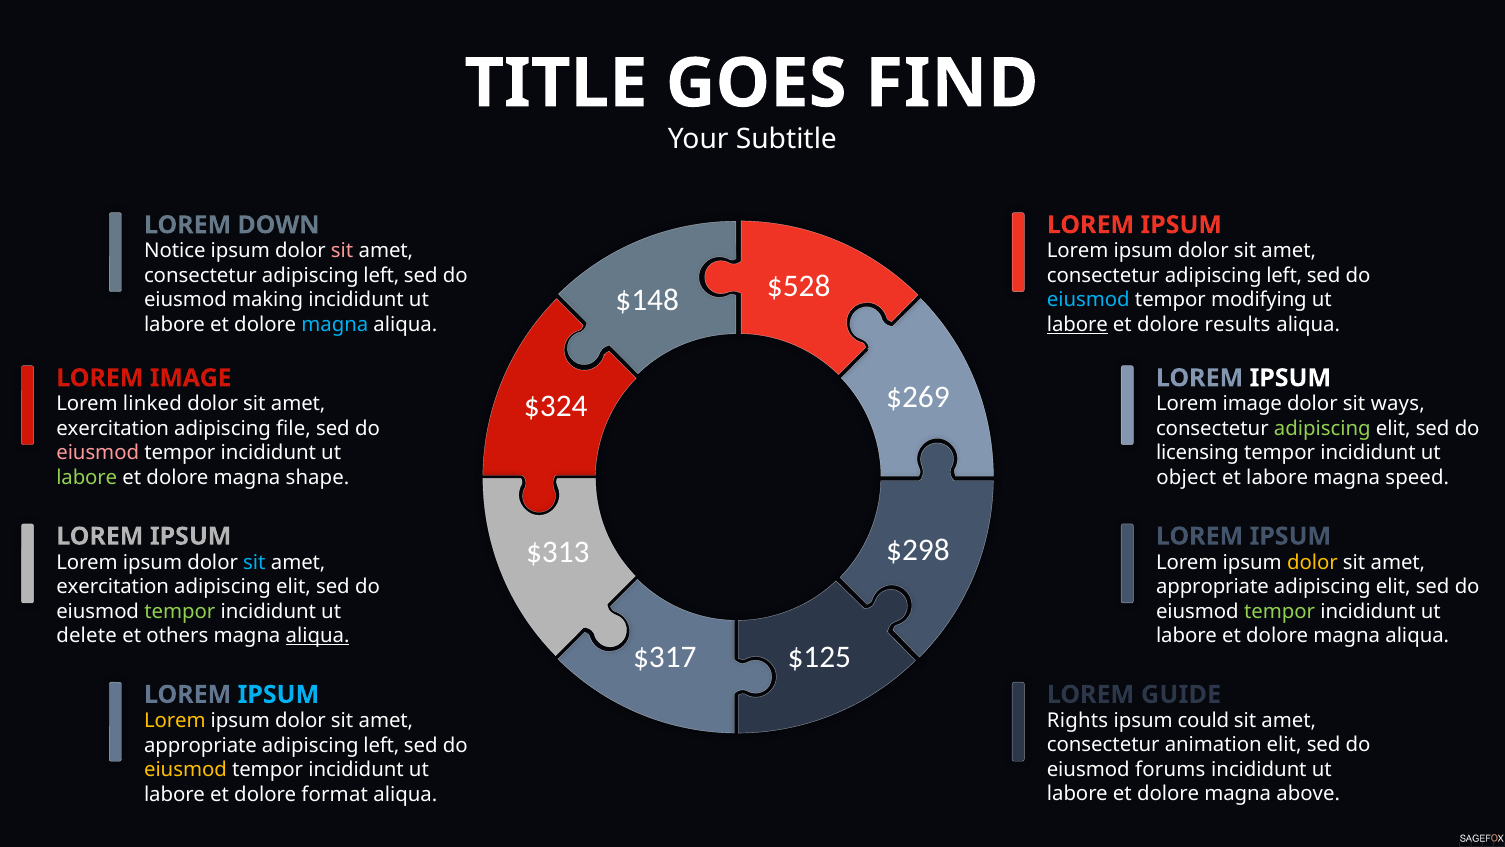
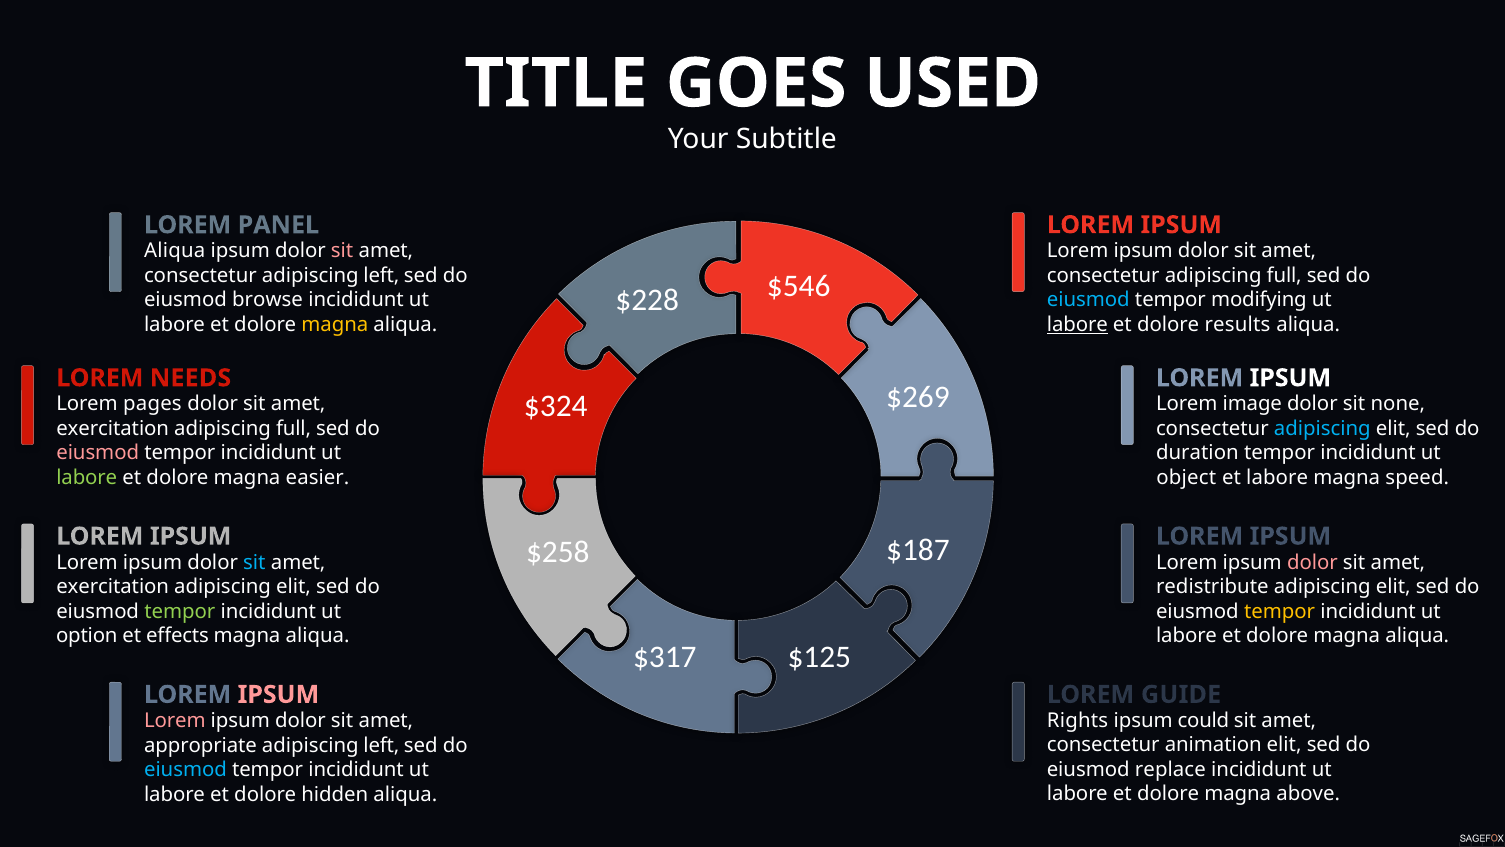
FIND: FIND -> USED (953, 84)
DOWN: DOWN -> PANEL (278, 225)
Notice: Notice -> Aliqua (175, 251)
left: left -> full (1284, 275)
$528: $528 -> $546 (799, 286)
$148: $148 -> $228 (647, 300)
making: making -> browse (268, 300)
magna colour: light blue -> yellow (335, 325)
IMAGE: IMAGE -> NEEDS (191, 378)
linked: linked -> pages (152, 404)
ways: ways -> none (1398, 404)
adipiscing colour: light green -> light blue (1322, 428)
file: file -> full (294, 428)
licensing: licensing -> duration (1197, 453)
shape: shape -> easier (318, 477)
$298: $298 -> $187 (918, 550)
$313: $313 -> $258 (558, 552)
dolor colour: yellow -> pink (1312, 562)
appropriate: appropriate -> redistribute (1212, 587)
tempor colour: light green -> yellow (1280, 611)
delete: delete -> option (87, 636)
others: others -> effects (178, 636)
aliqua underline: present -> none (318, 636)
IPSUM colour: light blue -> pink (278, 694)
Lorem colour: yellow -> pink (175, 720)
eiusmod colour: yellow -> light blue (185, 769)
forums: forums -> replace (1170, 769)
format: format -> hidden (335, 794)
